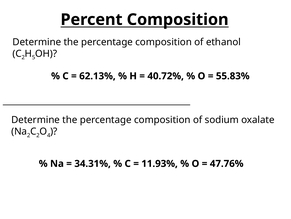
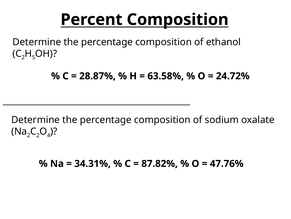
62.13%: 62.13% -> 28.87% (97, 76)
40.72%: 40.72% -> 63.58% (166, 76)
55.83%: 55.83% -> 24.72% (233, 76)
11.93%: 11.93% -> 87.82% (160, 163)
